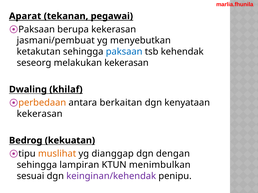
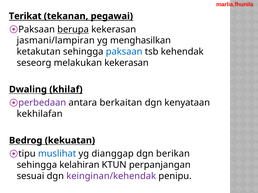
Aparat: Aparat -> Terikat (25, 16)
berupa underline: none -> present (73, 29)
jasmani/pembuat: jasmani/pembuat -> jasmani/lampiran (56, 41)
menyebutkan: menyebutkan -> menghasilkan (140, 41)
perbedaan colour: orange -> purple (42, 103)
kekerasan: kekerasan -> kekhilafan (40, 114)
muslihat colour: orange -> blue (57, 154)
dengan: dengan -> berikan (173, 154)
lampiran: lampiran -> kelahiran (79, 165)
menimbulkan: menimbulkan -> perpanjangan (160, 165)
